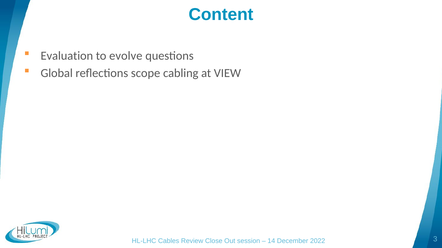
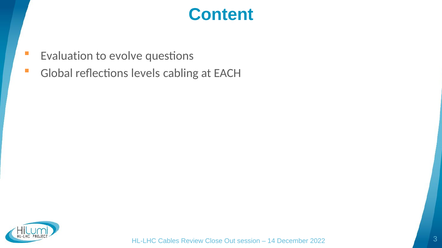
scope: scope -> levels (146, 73)
VIEW: VIEW -> EACH (227, 73)
